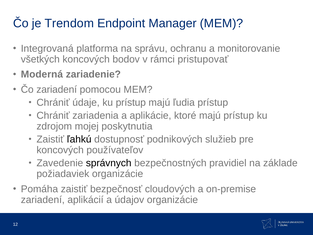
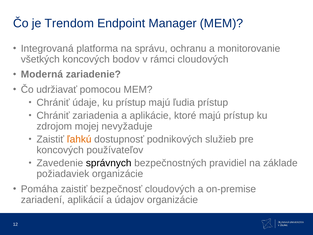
rámci pristupovať: pristupovať -> cloudových (203, 59)
Čo zariadení: zariadení -> udržiavať (57, 90)
poskytnutia: poskytnutia -> nevyžaduje (127, 126)
ľahkú colour: black -> orange (79, 139)
